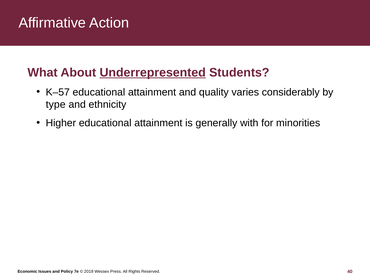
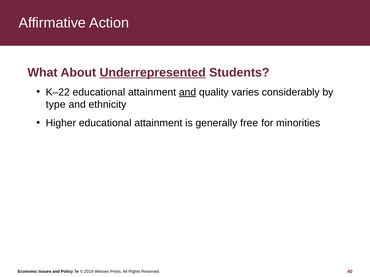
K–57: K–57 -> K–22 (58, 92)
and underline: none -> present (188, 92)
with: with -> free (249, 123)
